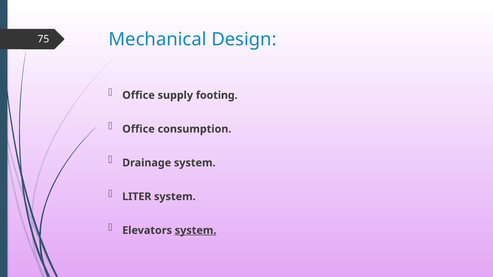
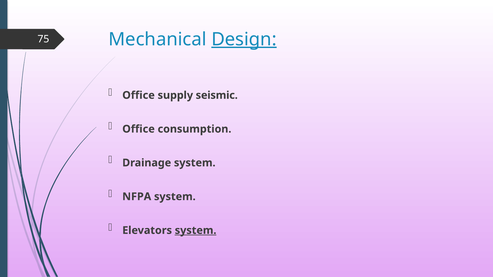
Design underline: none -> present (244, 39)
footing: footing -> seismic (217, 95)
LITER: LITER -> NFPA (137, 197)
